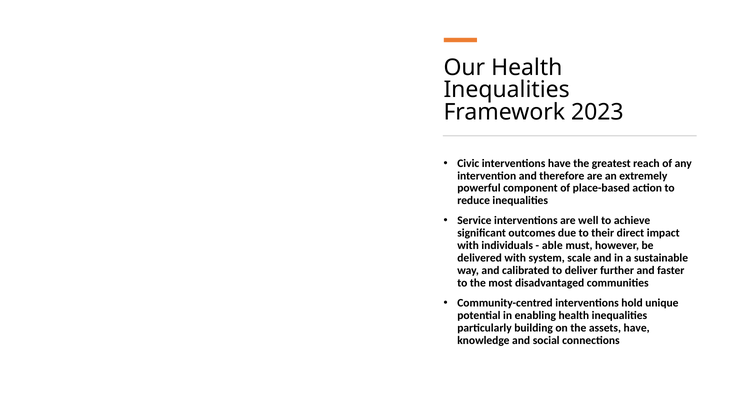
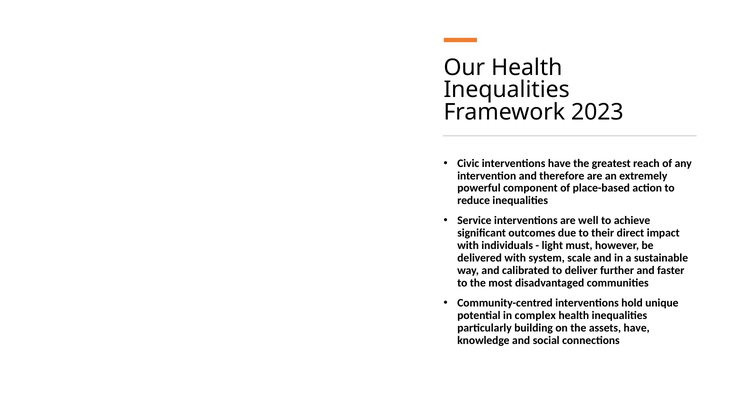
able: able -> light (552, 246)
enabling: enabling -> complex (535, 315)
